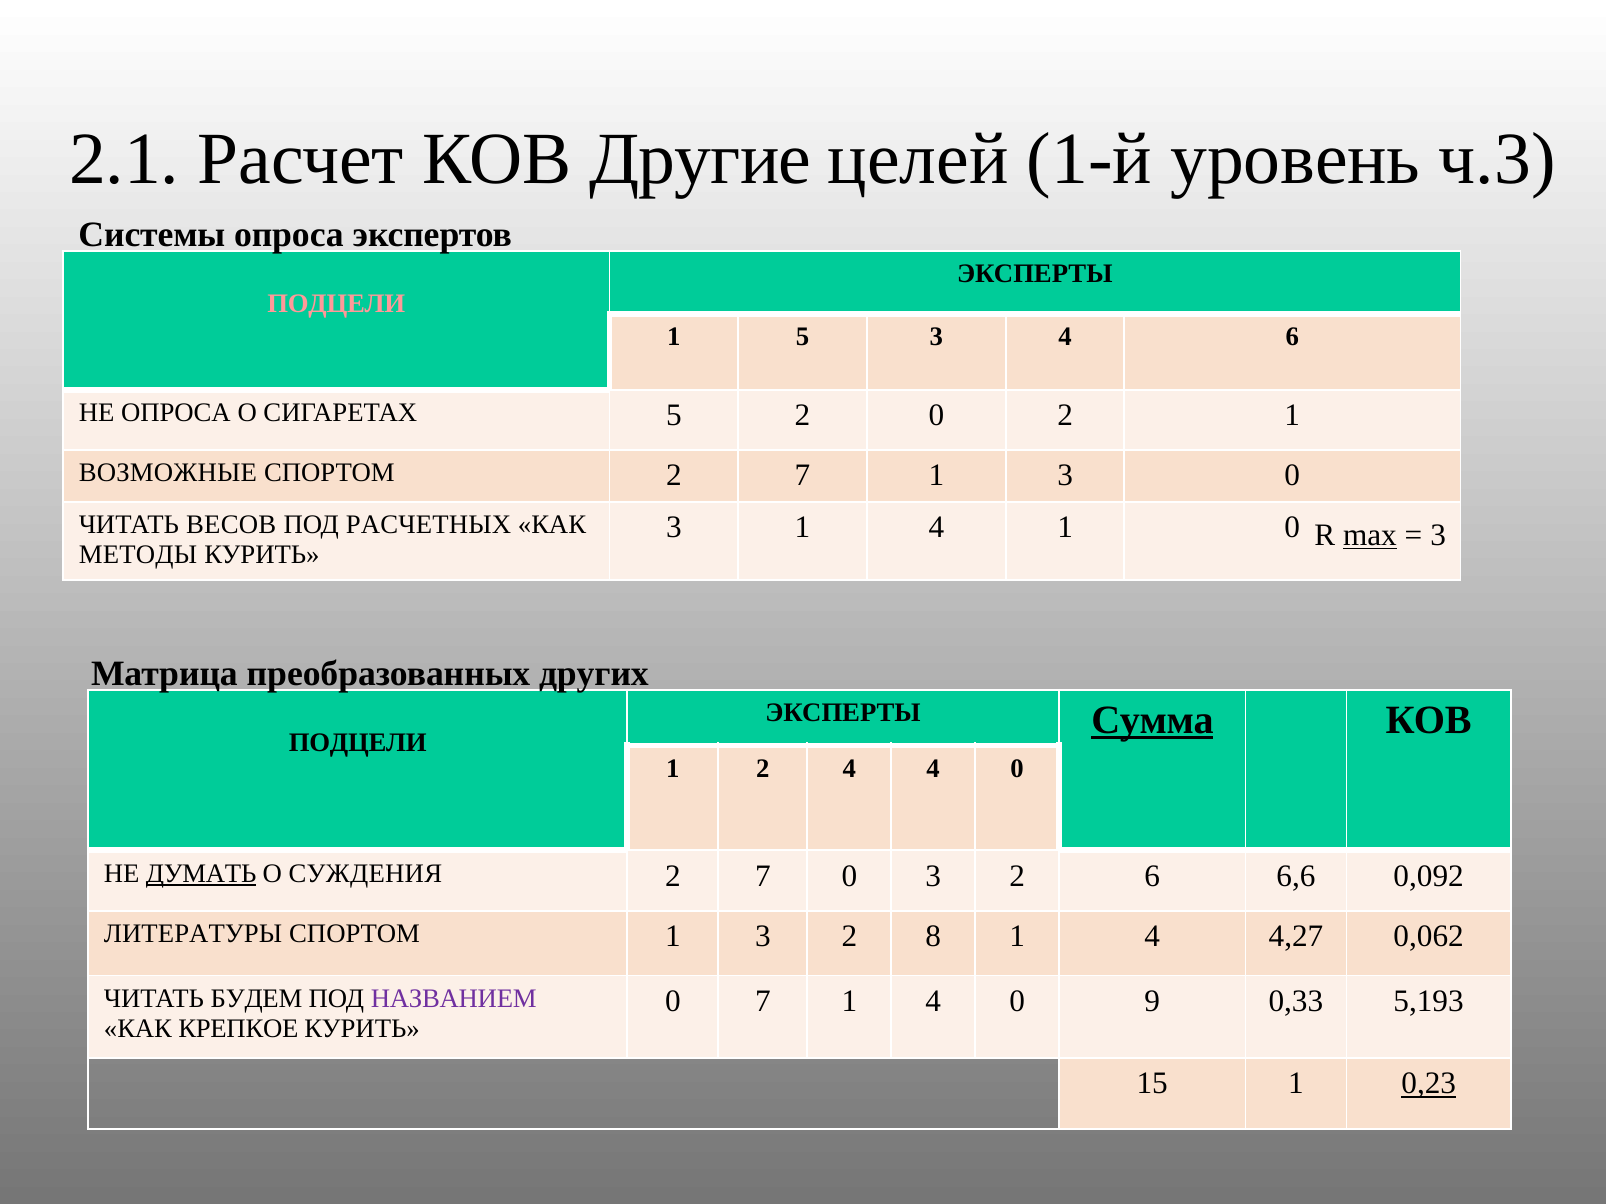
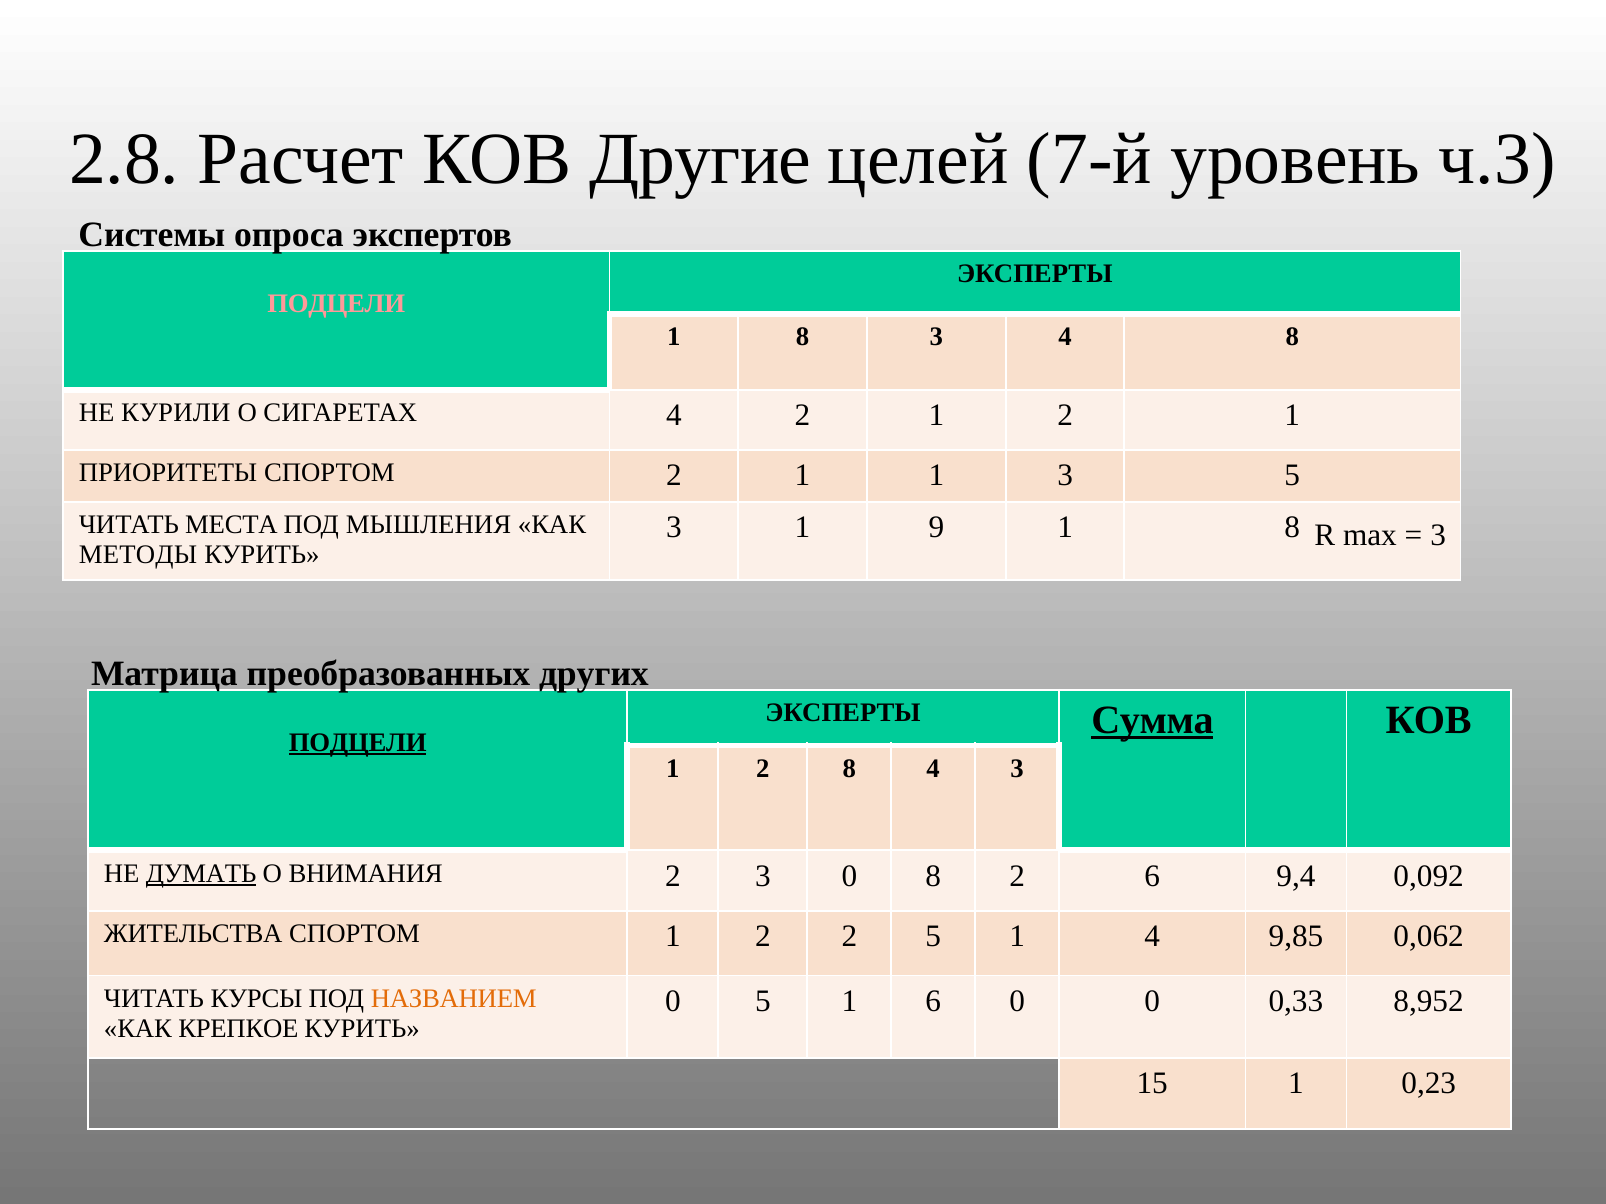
2.1: 2.1 -> 2.8 (124, 159)
1-й: 1-й -> 7-й (1089, 159)
5: 5 -> 8 (802, 337)
4 6: 6 -> 8 (1292, 337)
НЕ ОПРОСА: ОПРОСА -> КУРИЛИ (176, 413)
СИГАРЕТАХ 5: 5 -> 4 (674, 415)
0: 0 -> 1 (936, 415)
ВОЗМОЖНЫЕ: ВОЗМОЖНЫЕ -> ПРИОРИТЕТЫ (168, 473)
СПОРТОМ 2 7: 7 -> 1 (803, 476)
3 0: 0 -> 5 (1292, 476)
ВЕСОВ: ВЕСОВ -> МЕСТА (231, 525)
РАСЧЕТНЫХ: РАСЧЕТНЫХ -> МЫШЛЕНИЯ (428, 525)
3 1 4: 4 -> 9 (936, 528)
0: 0 -> 8 (1292, 528)
max underline: present -> none (1370, 535)
ПОДЦЕЛИ underline: none -> present (358, 743)
2 4: 4 -> 8 (849, 769)
0: 0 -> 3 (1017, 769)
СУЖДЕНИЯ: СУЖДЕНИЯ -> ВНИМАНИЯ (366, 874)
7: 7 -> 3 (763, 876)
0 3: 3 -> 8 (933, 876)
6,6: 6,6 -> 9,4 (1296, 876)
ЛИТЕРАТУРЫ: ЛИТЕРАТУРЫ -> ЖИТЕЛЬСТВА (193, 934)
СПОРТОМ 1 3: 3 -> 2 (763, 937)
2 8: 8 -> 5 (933, 937)
4,27: 4,27 -> 9,85 (1296, 937)
БУДЕМ: БУДЕМ -> КУРСЫ (257, 999)
НАЗВАНИЕМ colour: purple -> orange (454, 999)
0 7: 7 -> 5 (763, 1001)
4: 4 -> 6 (933, 1001)
0 9: 9 -> 0 (1152, 1001)
5,193: 5,193 -> 8,952 (1429, 1001)
0,23 underline: present -> none (1429, 1084)
